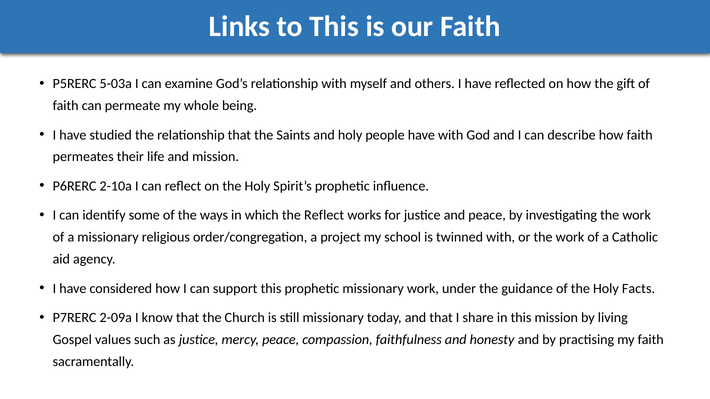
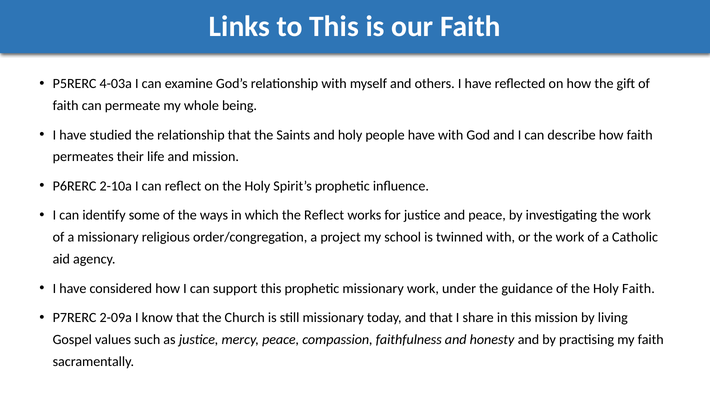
5-03a: 5-03a -> 4-03a (116, 84)
Holy Facts: Facts -> Faith (638, 289)
